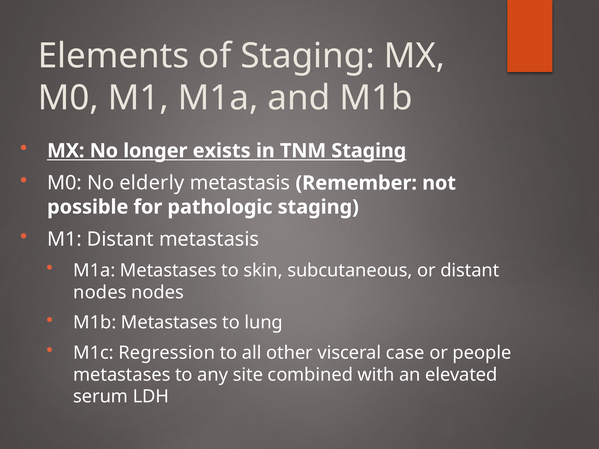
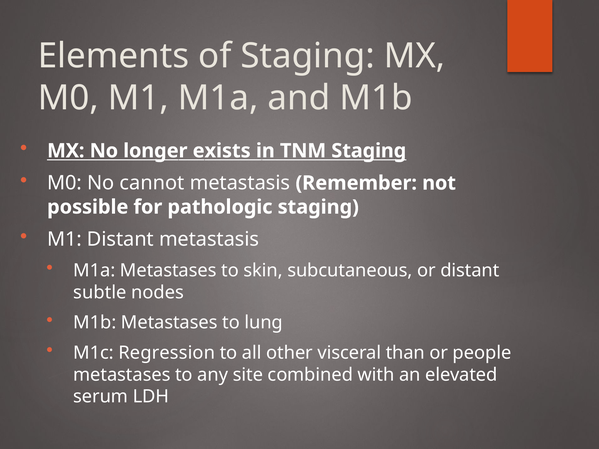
elderly: elderly -> cannot (152, 183)
nodes: nodes -> subtle (100, 292)
case: case -> than (405, 353)
